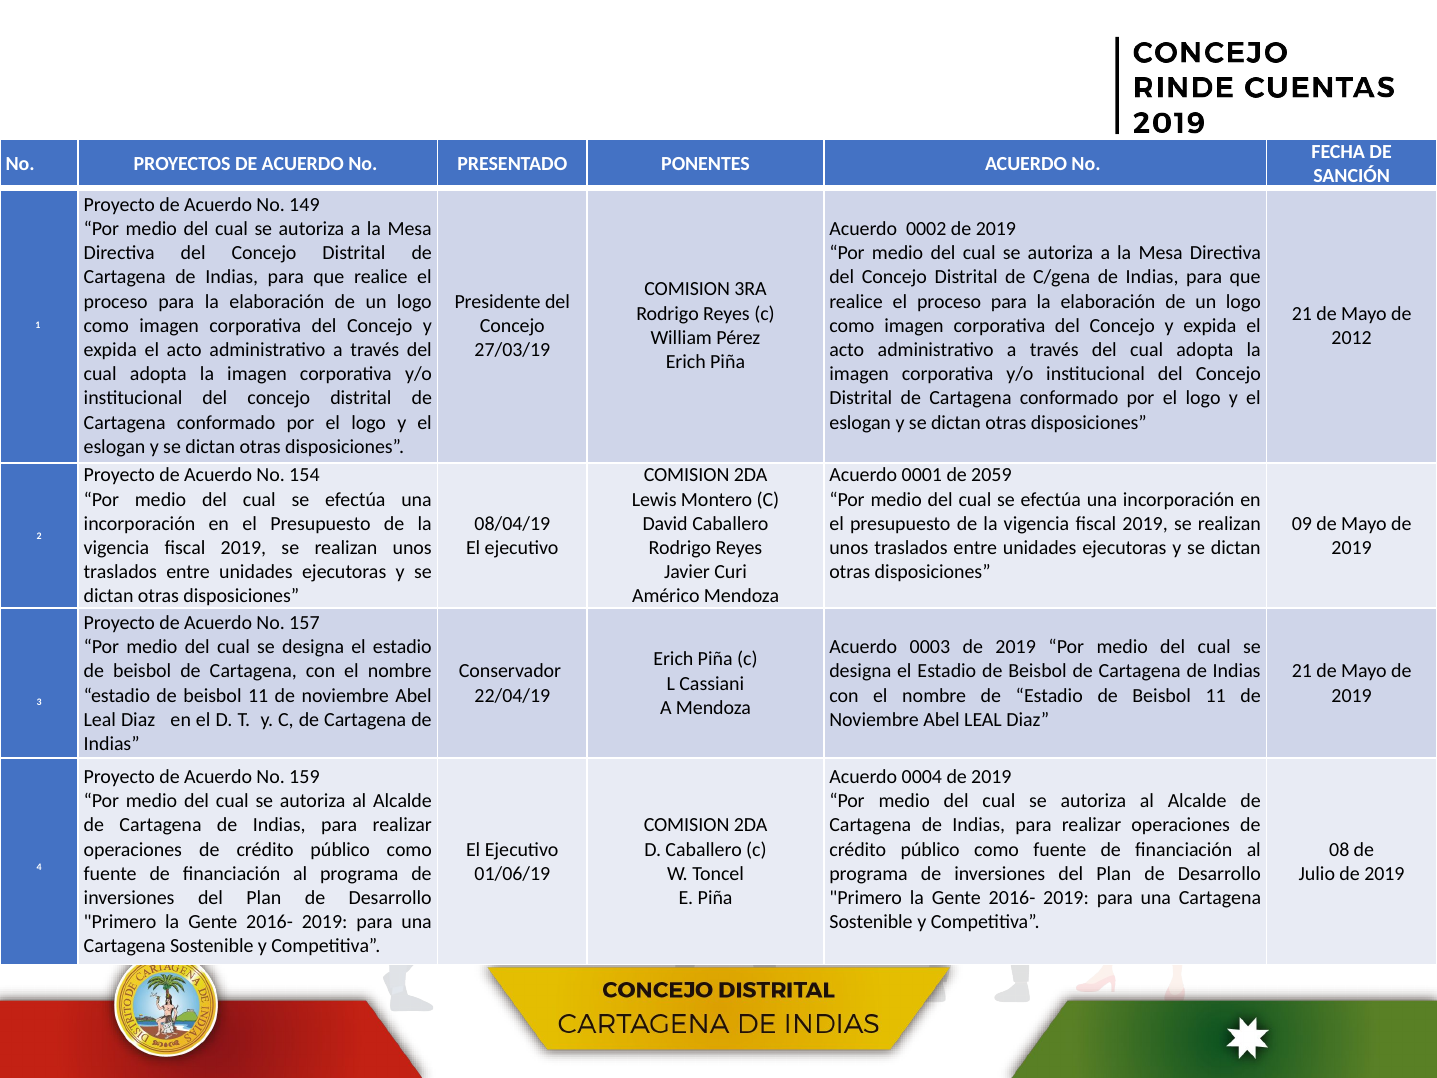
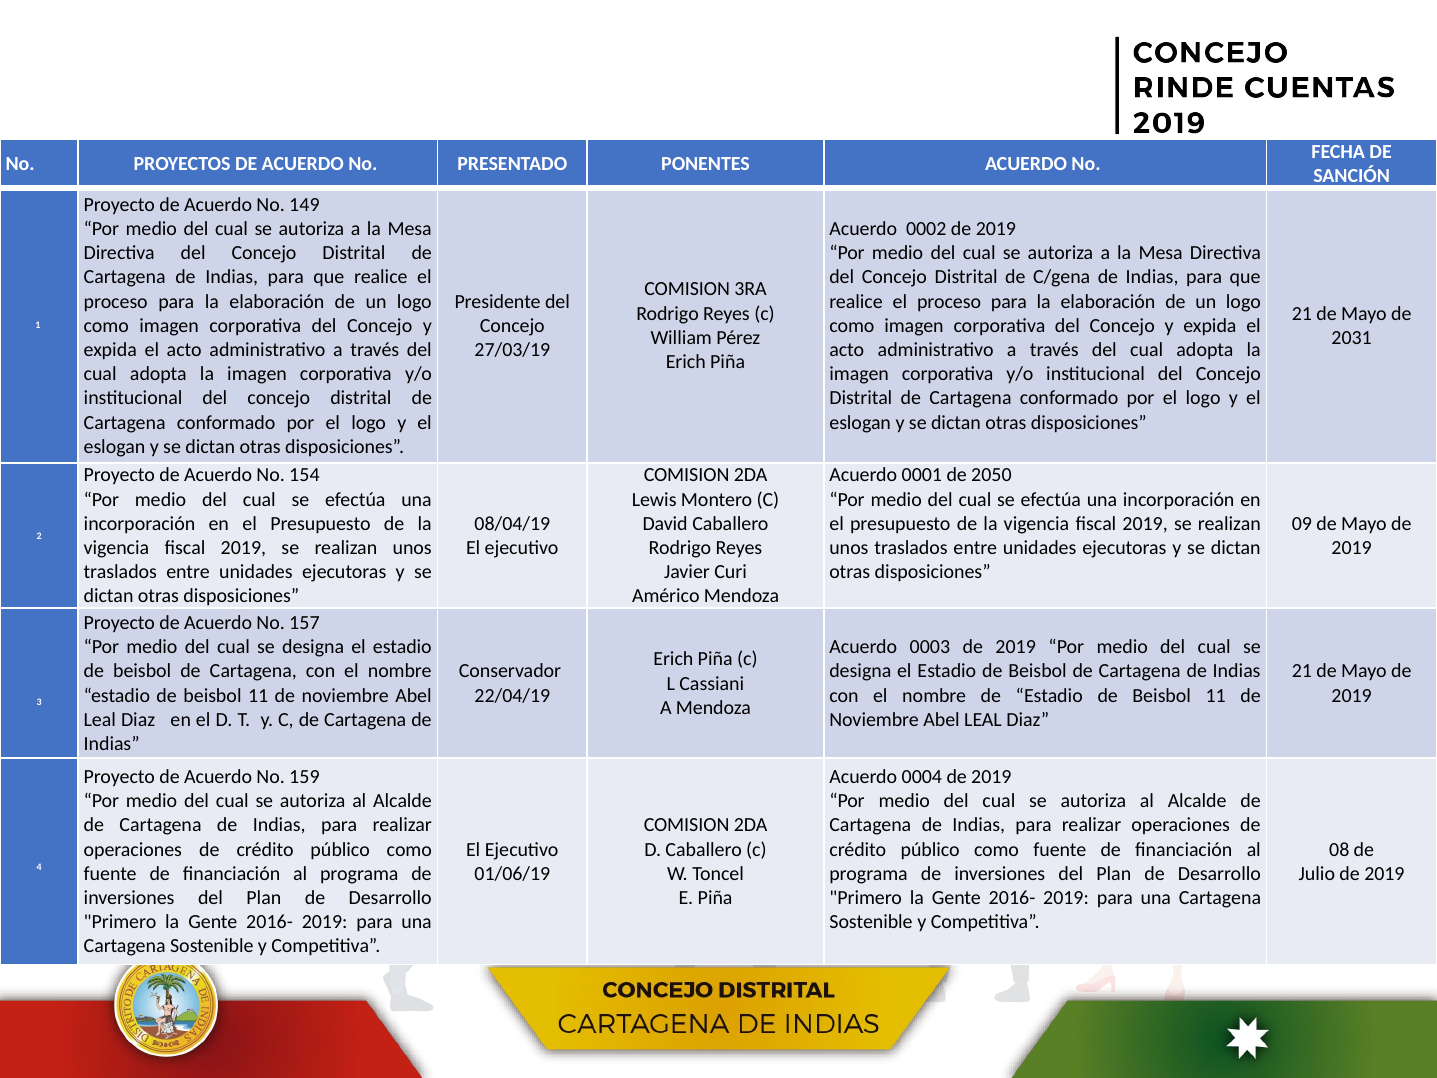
2012: 2012 -> 2031 (1352, 338)
2059: 2059 -> 2050 (991, 475)
